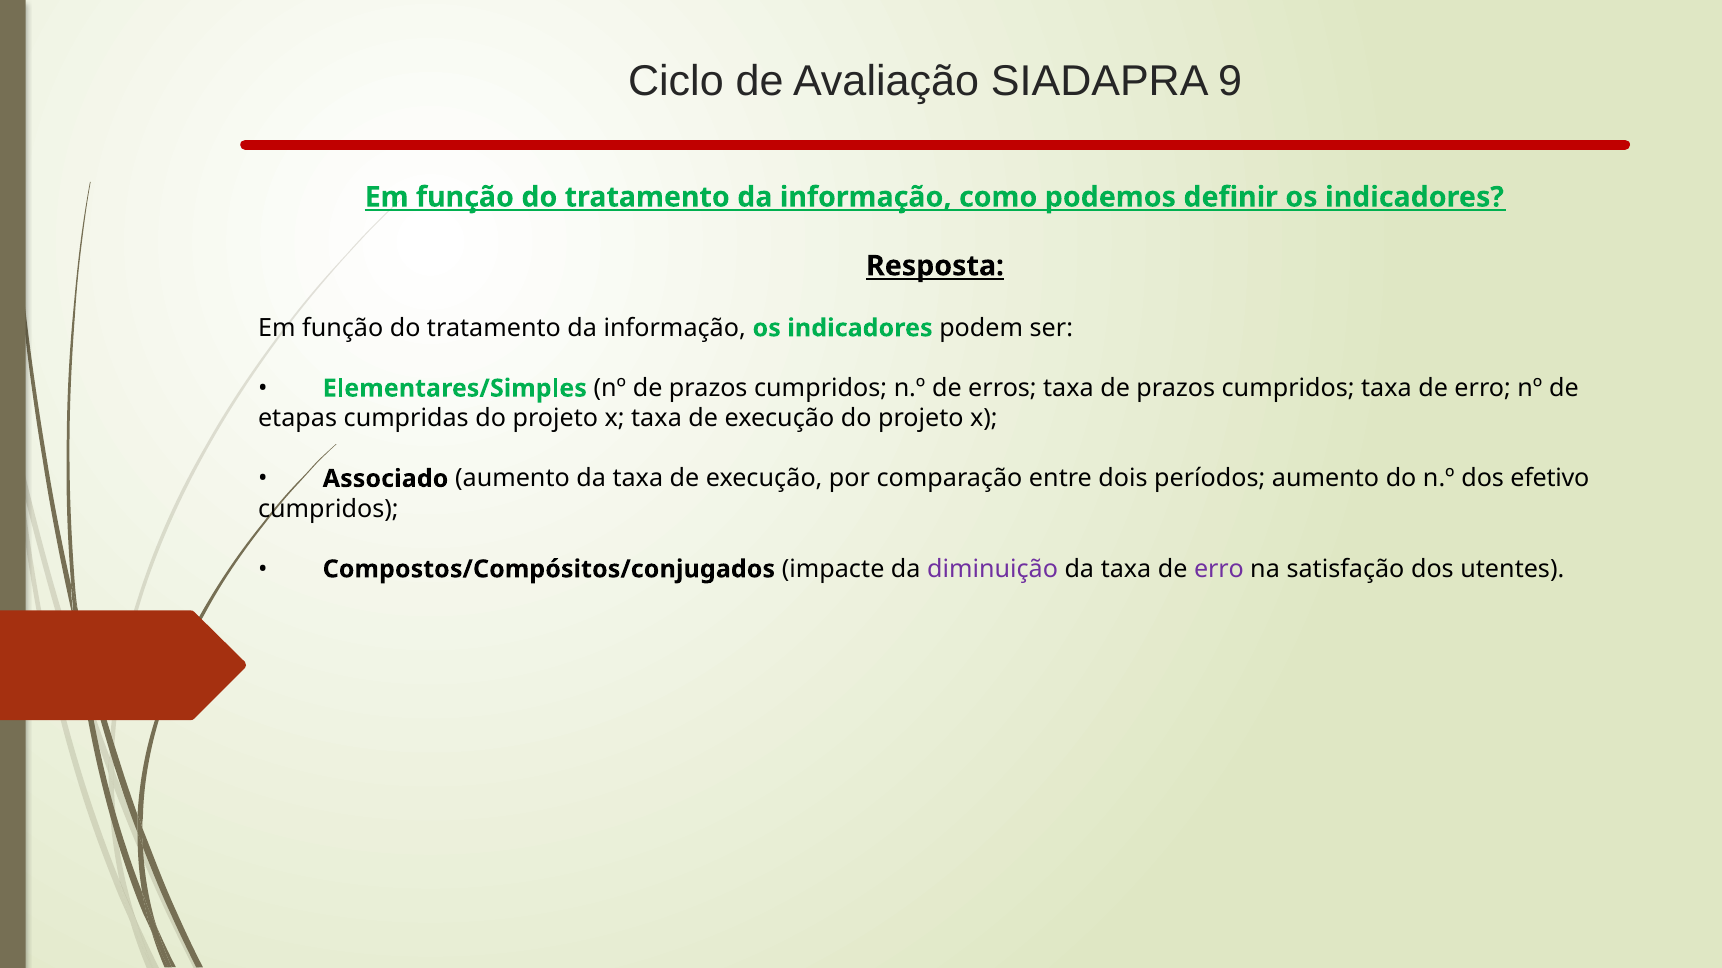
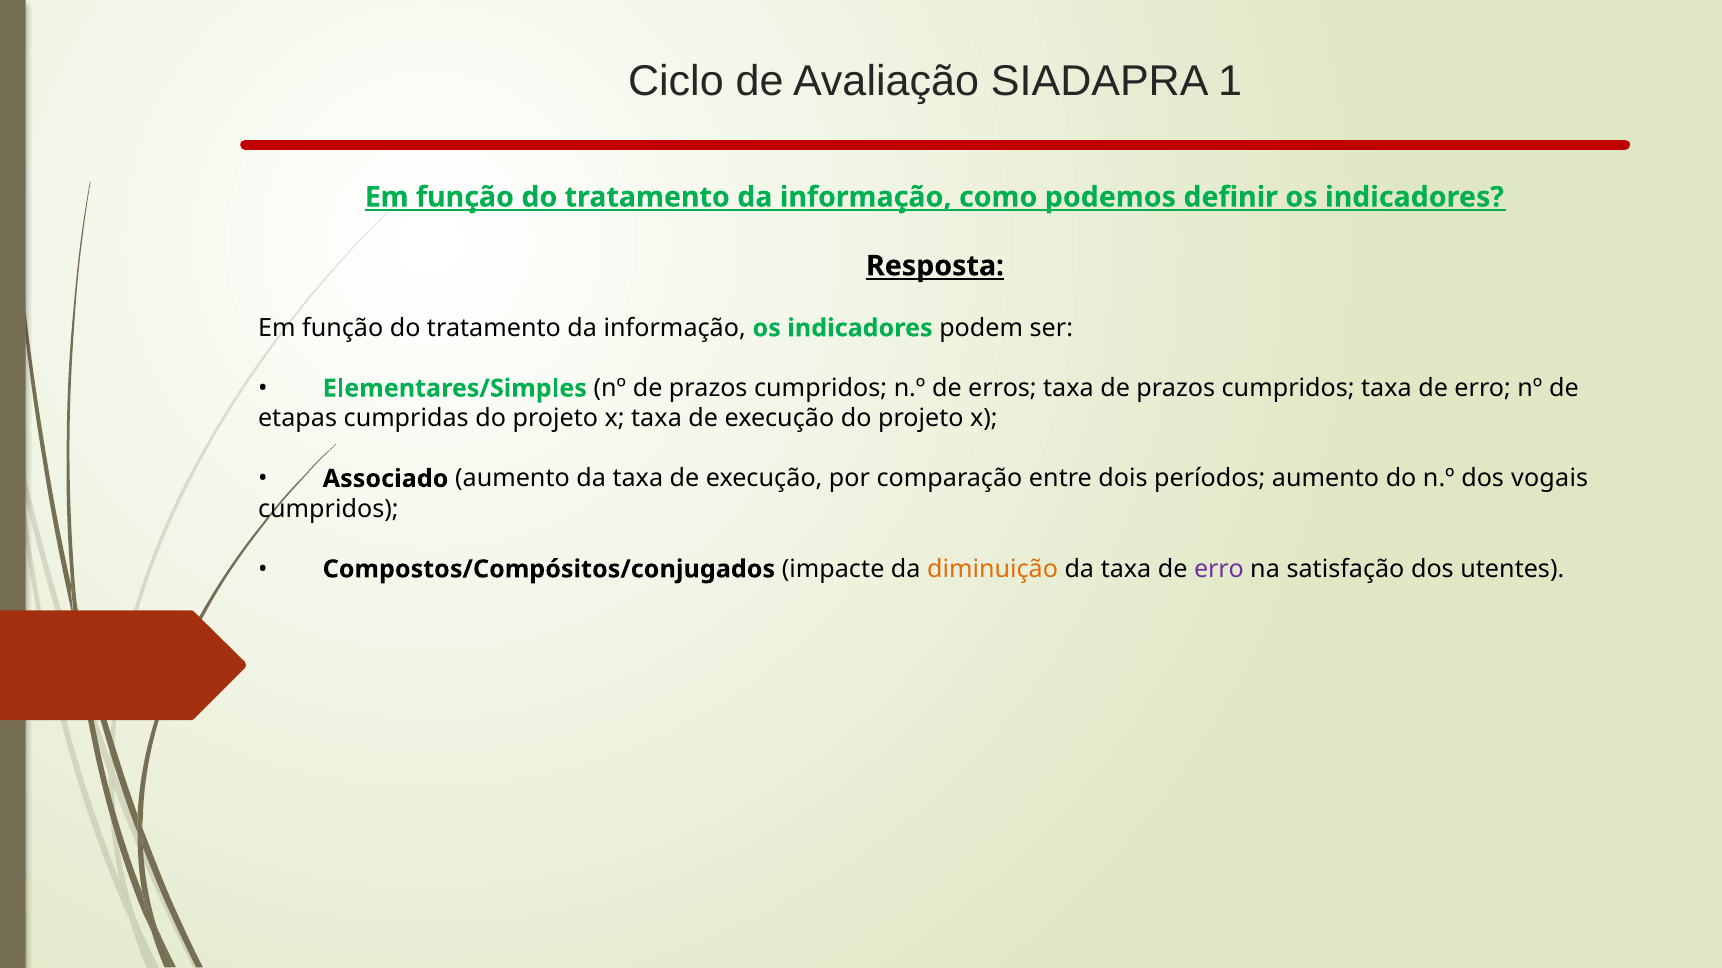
9: 9 -> 1 (1230, 82)
efetivo: efetivo -> vogais (1550, 479)
diminuição colour: purple -> orange (993, 569)
